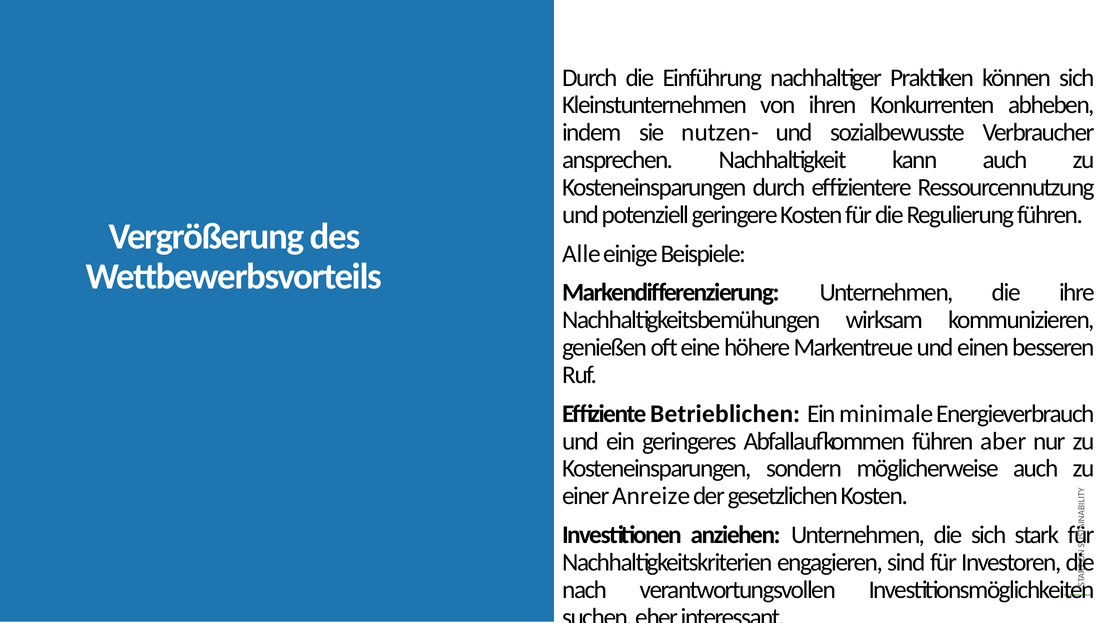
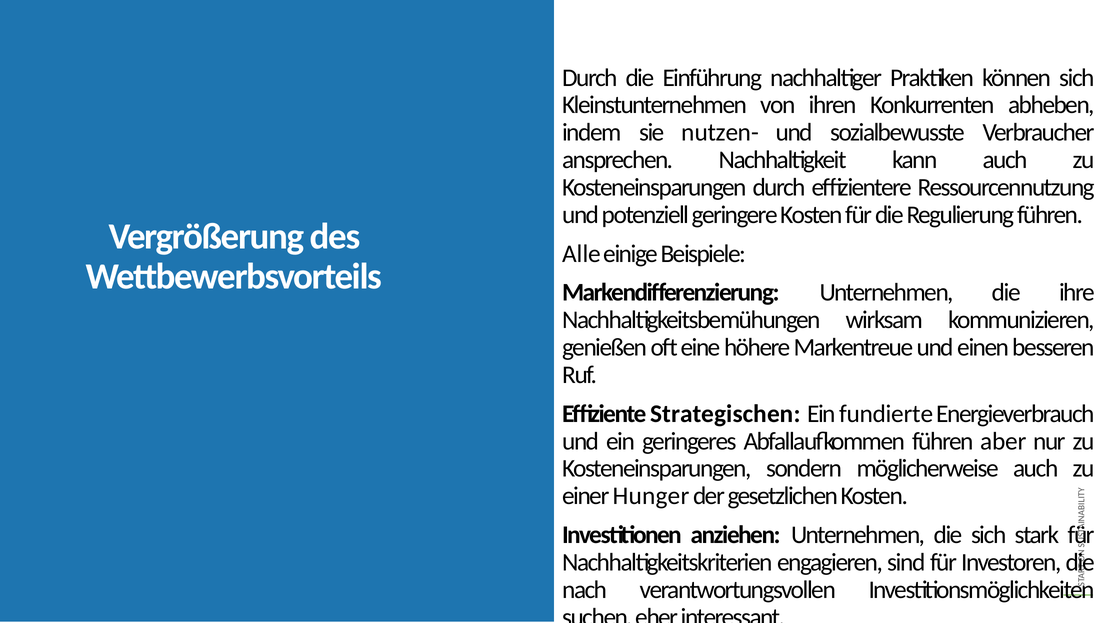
Betrieblichen: Betrieblichen -> Strategischen (725, 414)
minimale: minimale -> fundierte (886, 414)
Anreize: Anreize -> Hunger (651, 496)
